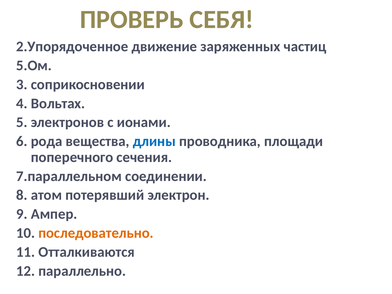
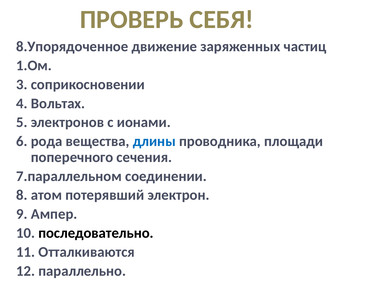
2.Упорядоченное: 2.Упорядоченное -> 8.Упорядоченное (72, 47)
5.Ом: 5.Ом -> 1.Ом (34, 66)
последовательно colour: orange -> black (96, 233)
